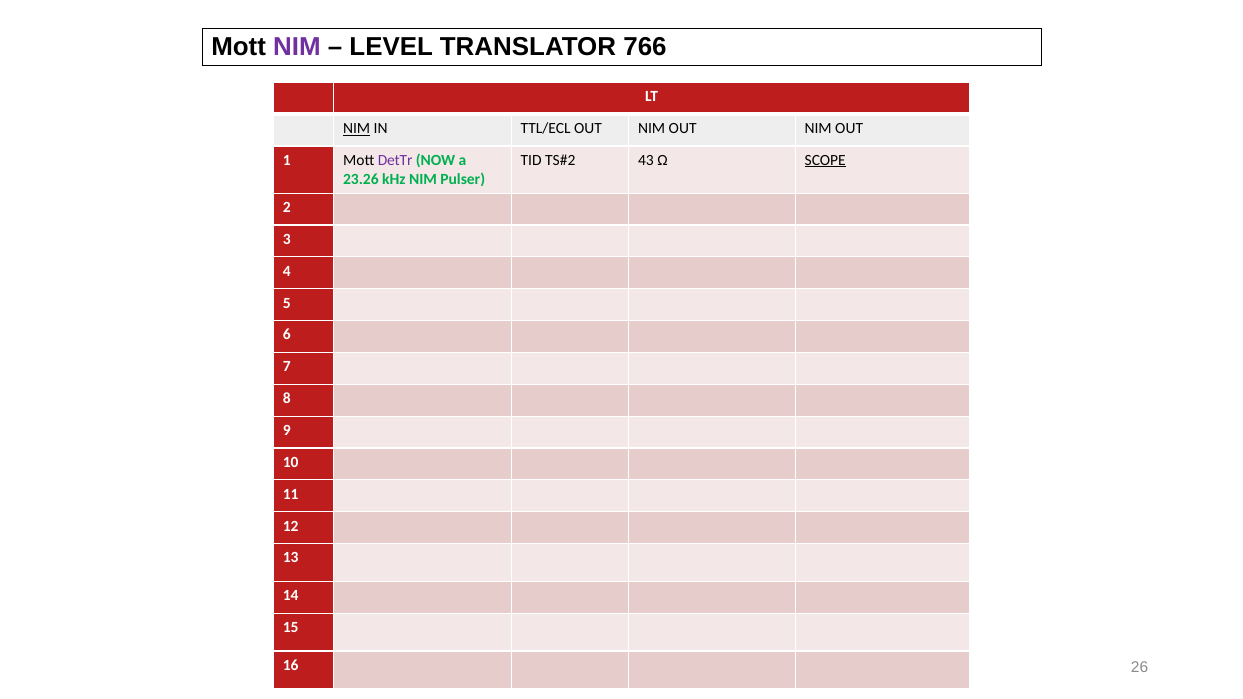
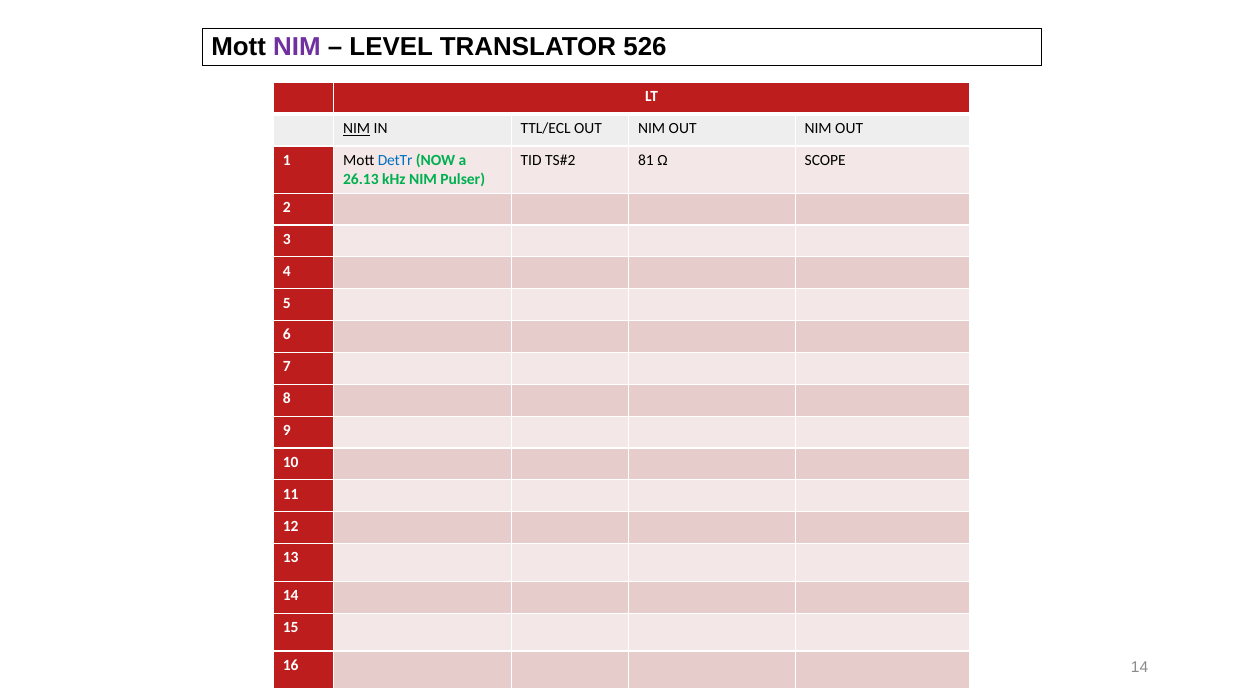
766: 766 -> 526 (645, 47)
DetTr colour: purple -> blue (395, 160)
43: 43 -> 81 (646, 160)
SCOPE underline: present -> none (825, 160)
23.26: 23.26 -> 26.13 (361, 179)
16 26: 26 -> 14 (1140, 668)
